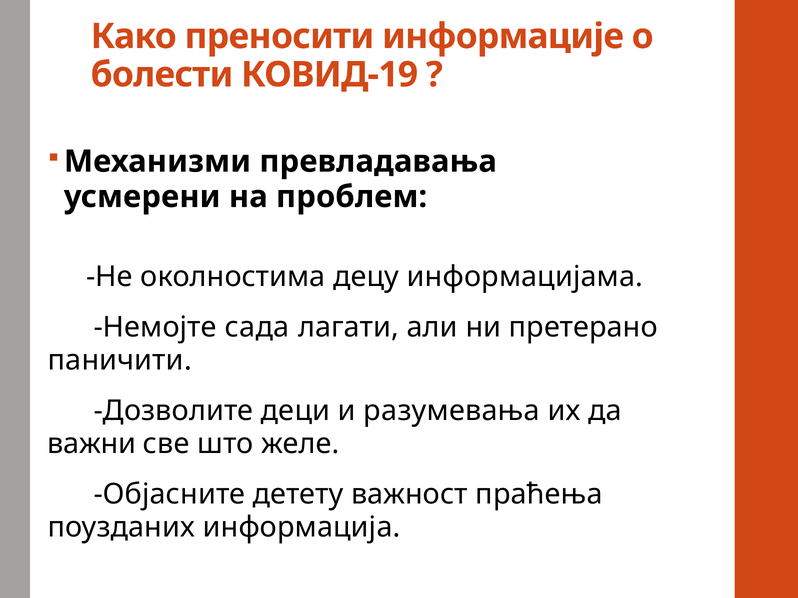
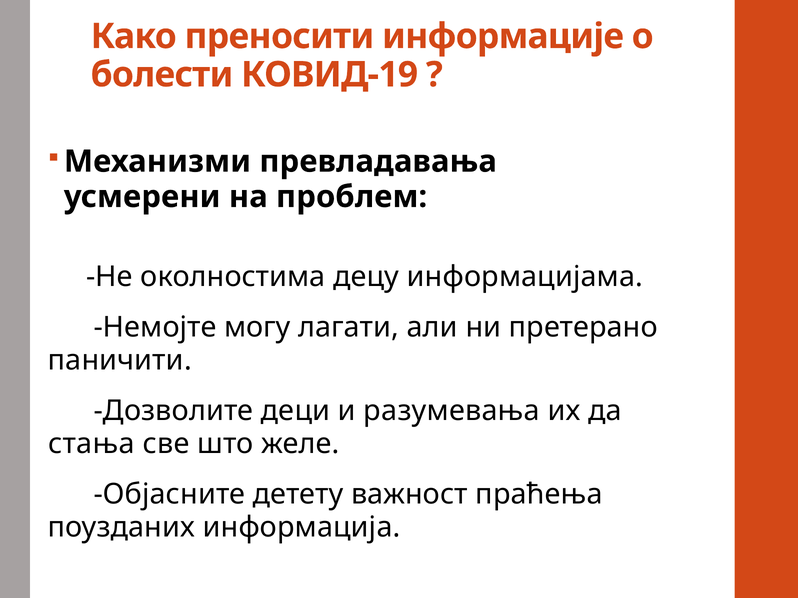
сада: сада -> могу (257, 327)
важни: важни -> стања (91, 444)
